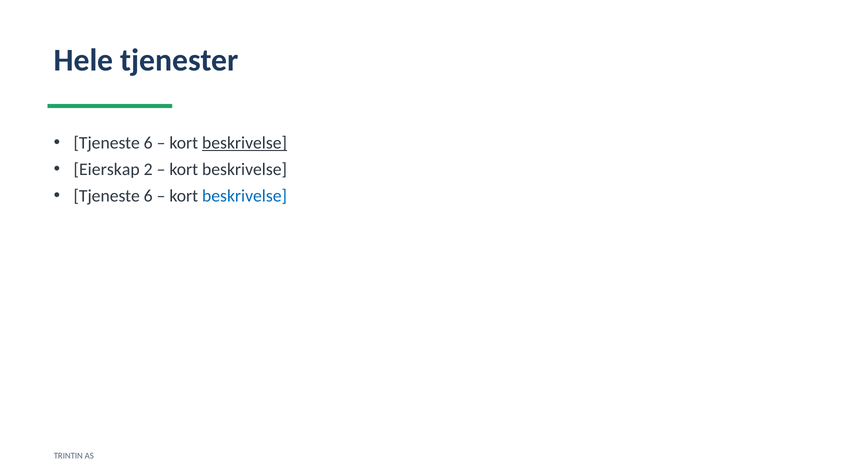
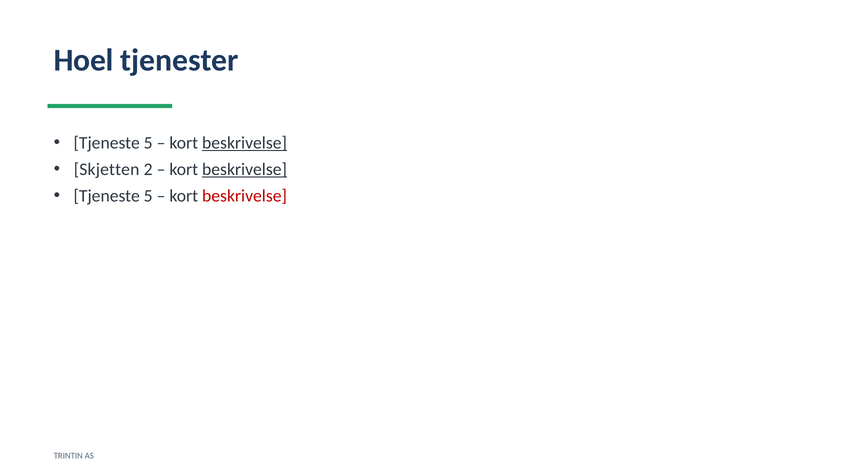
Hele: Hele -> Hoel (84, 60)
6: 6 -> 5 (148, 143)
Eierskap: Eierskap -> Skjetten (107, 170)
beskrivelse underline: none -> present (245, 170)
6: 6 -> 5 (148, 196)
beskrivelse colour: blue -> red (245, 196)
